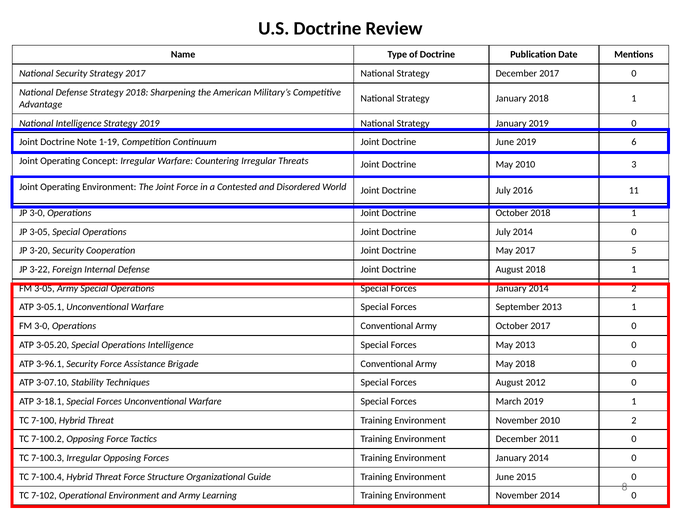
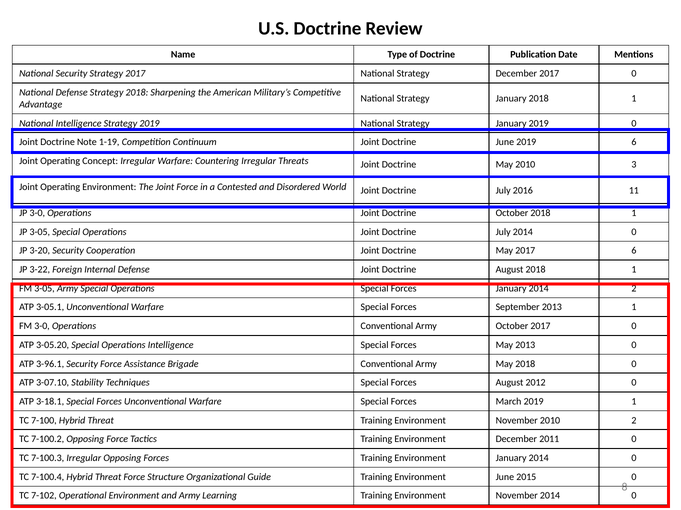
2017 5: 5 -> 6 (634, 251)
